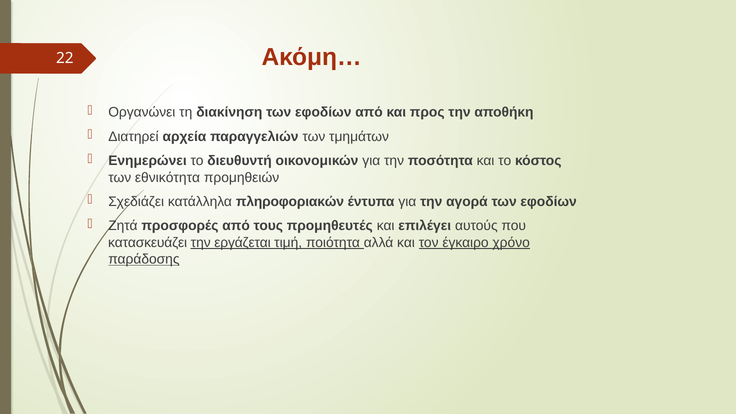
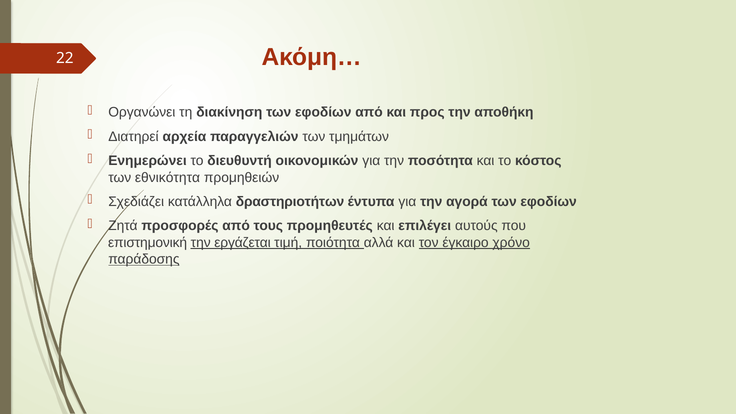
πληροφοριακών: πληροφοριακών -> δραστηριοτήτων (290, 202)
κατασκευάζει: κατασκευάζει -> επιστημονική (148, 242)
